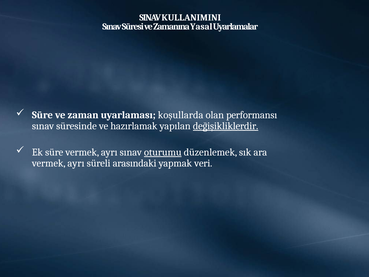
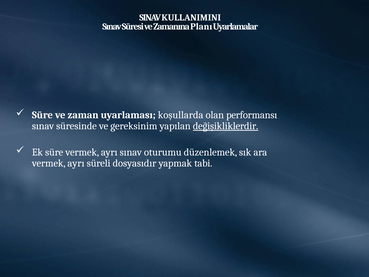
Yasal: Yasal -> Planı (201, 27)
hazırlamak: hazırlamak -> gereksinim (134, 126)
oturumu underline: present -> none (163, 152)
arasındaki: arasındaki -> dosyasıdır (134, 163)
veri: veri -> tabi (203, 163)
